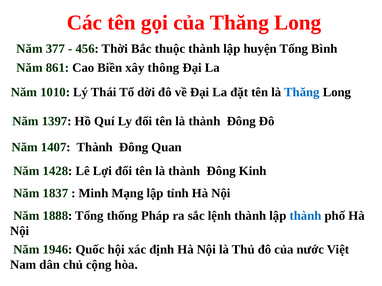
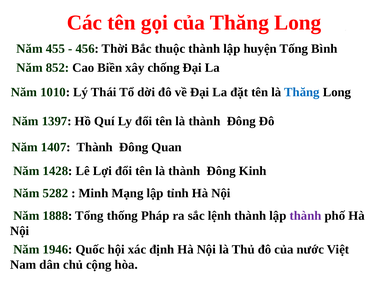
377: 377 -> 455 (55, 49)
861: 861 -> 852 (58, 68)
thông: thông -> chống (164, 68)
1837: 1837 -> 5282 (55, 193)
thành colour: blue -> purple (305, 216)
